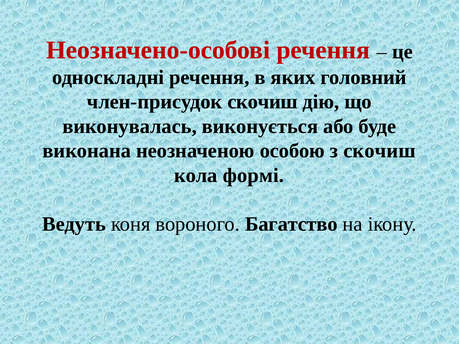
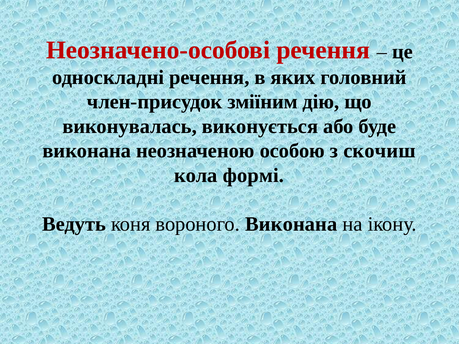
член-присудок скочиш: скочиш -> зміїним (263, 102)
вороного Багатство: Багатство -> Виконана (291, 224)
